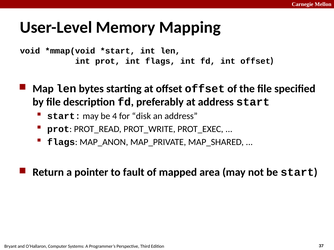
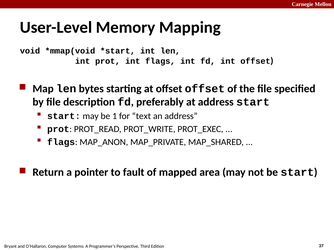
4: 4 -> 1 (115, 116)
disk: disk -> text (141, 116)
